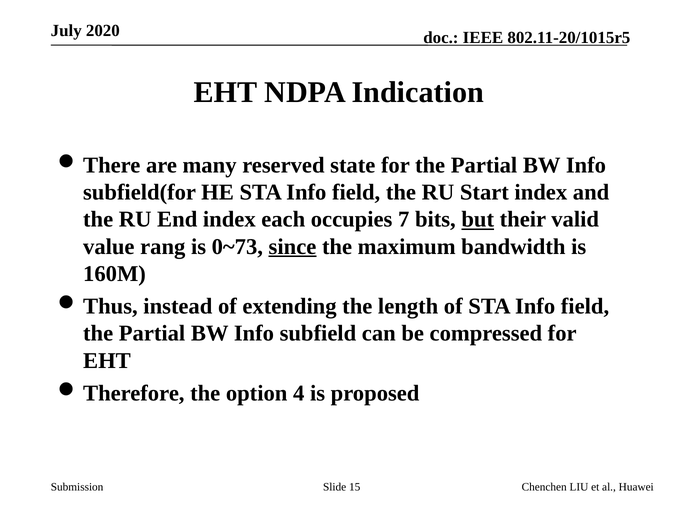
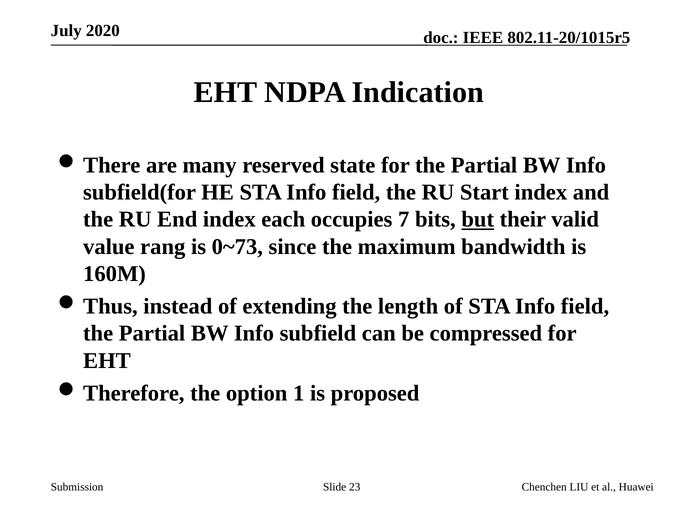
since underline: present -> none (292, 247)
4: 4 -> 1 (299, 394)
15: 15 -> 23 (355, 488)
